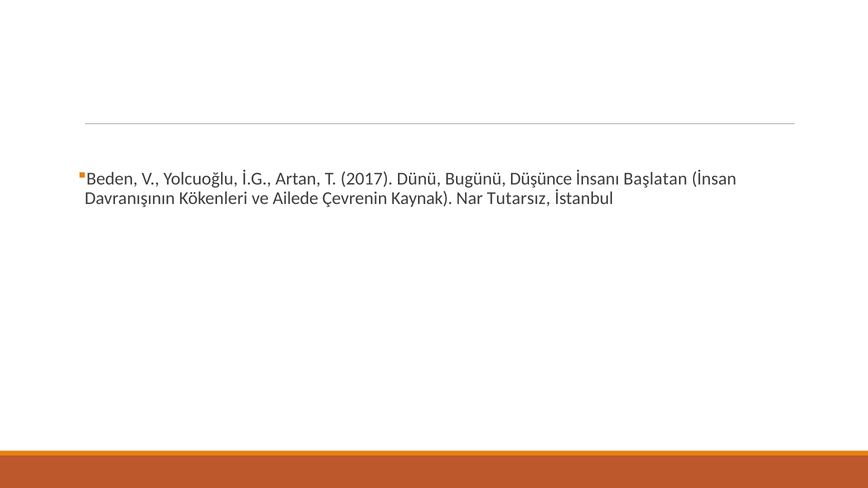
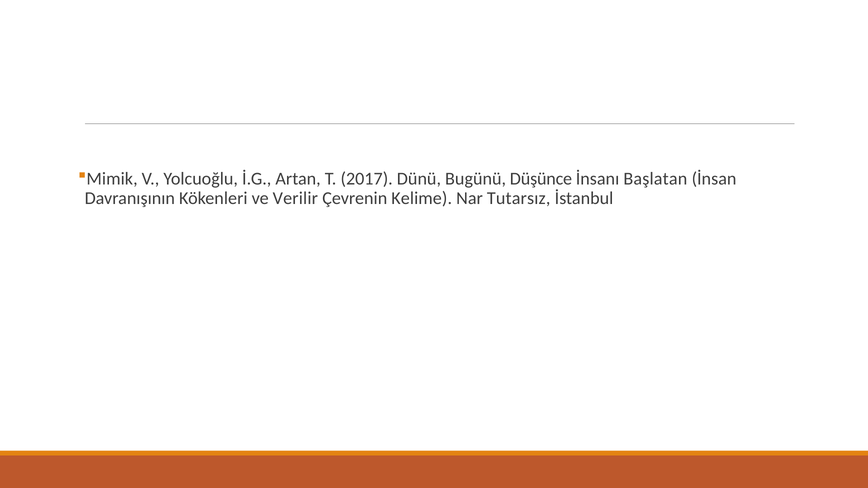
Beden: Beden -> Mimik (112, 179)
Ailede: Ailede -> Verilir (295, 198)
Kaynak: Kaynak -> Kelime (422, 198)
